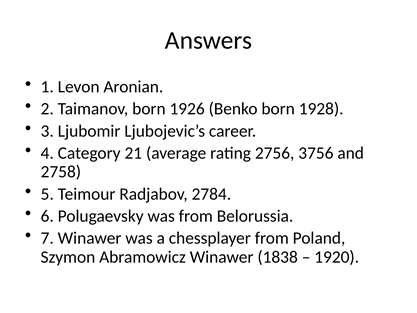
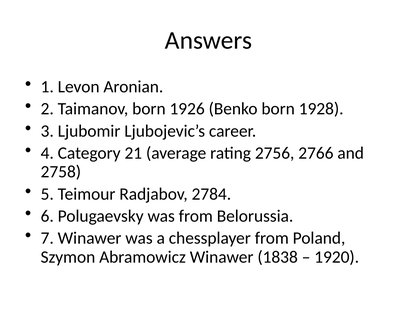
3756: 3756 -> 2766 (316, 153)
